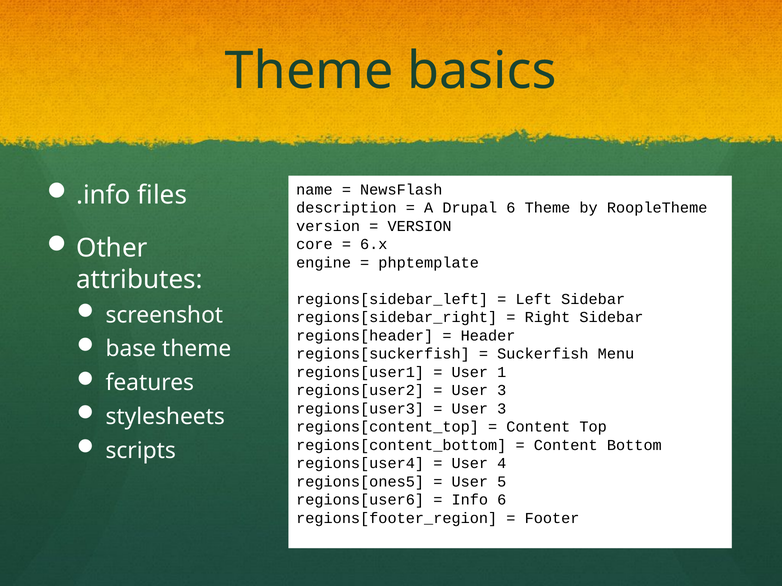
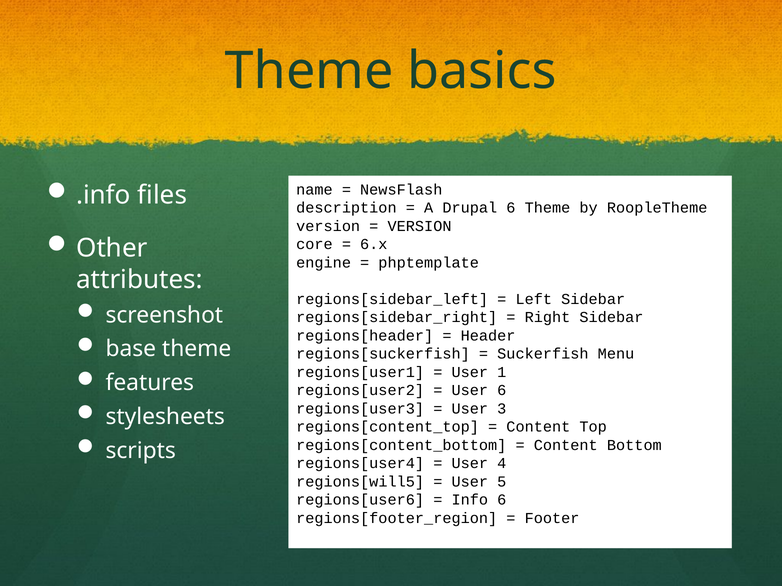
3: 3 -> 6 (502, 391)
regions[ones5: regions[ones5 -> regions[will5 (360, 482)
